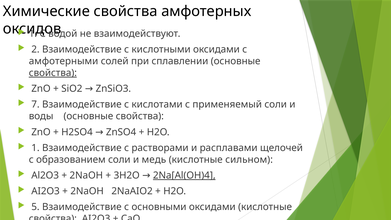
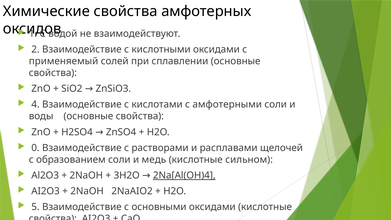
амфотерными: амфотерными -> применяемый (64, 61)
свойства underline: present -> none (53, 73)
7: 7 -> 4 (35, 104)
применяемый: применяемый -> амфотерными (227, 104)
1: 1 -> 0 (35, 148)
